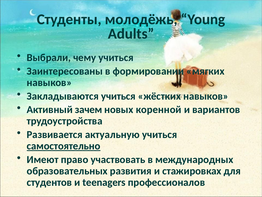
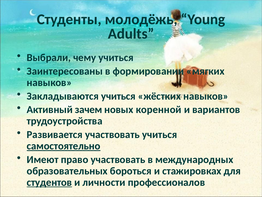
Развивается актуальную: актуальную -> участвовать (112, 134)
развития: развития -> бороться (131, 171)
студентов underline: none -> present (49, 182)
teenagers: teenagers -> личности (104, 182)
